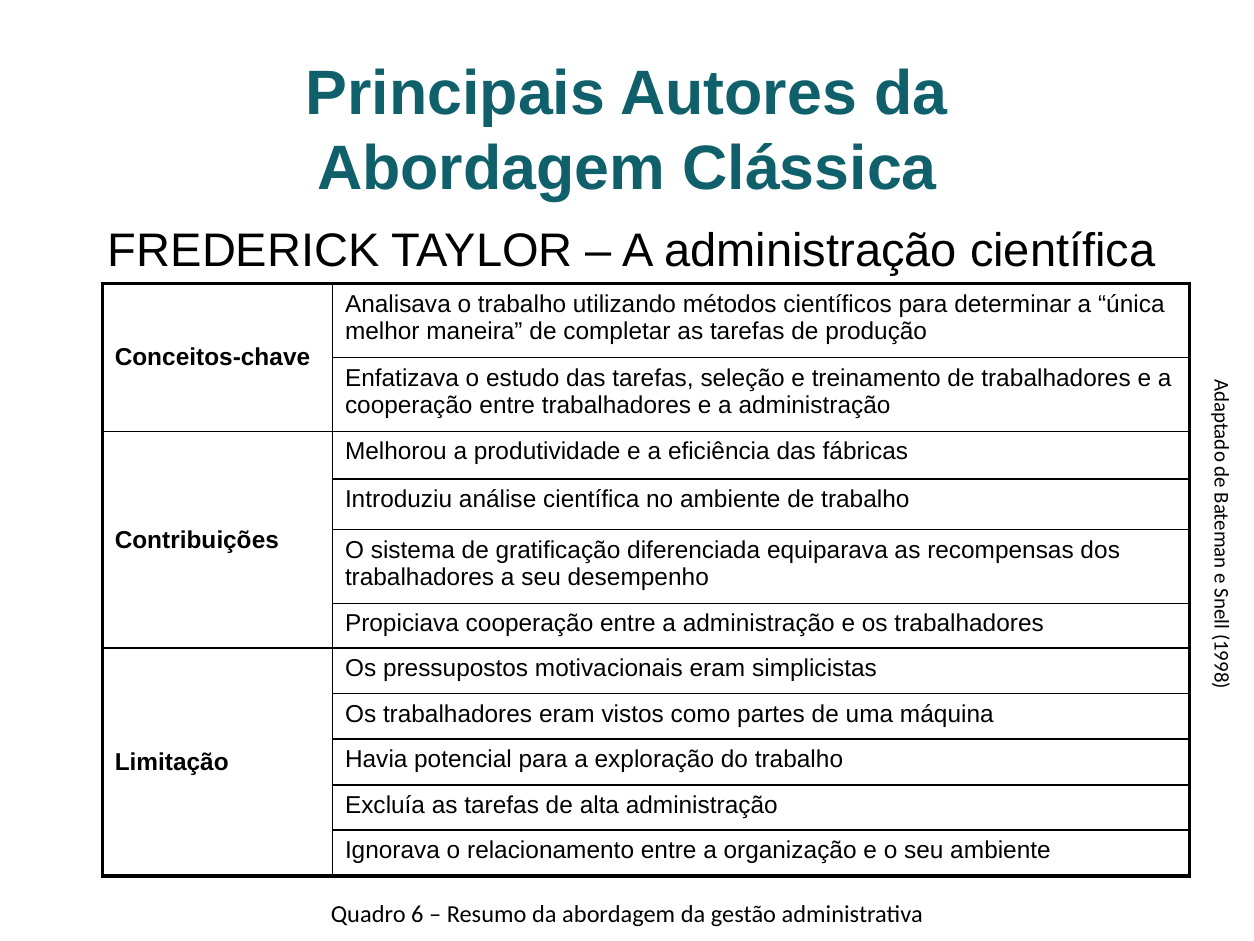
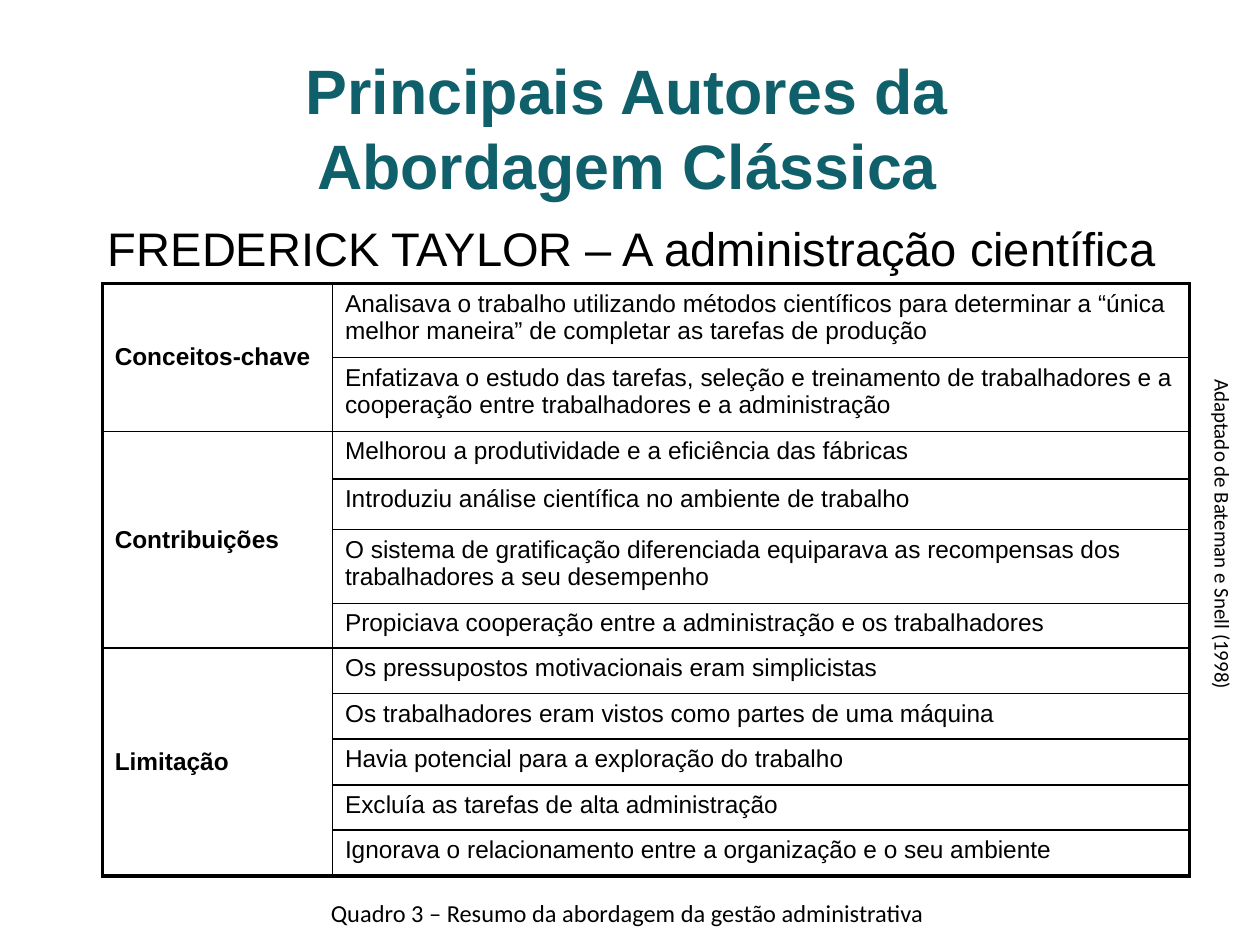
6: 6 -> 3 (417, 914)
